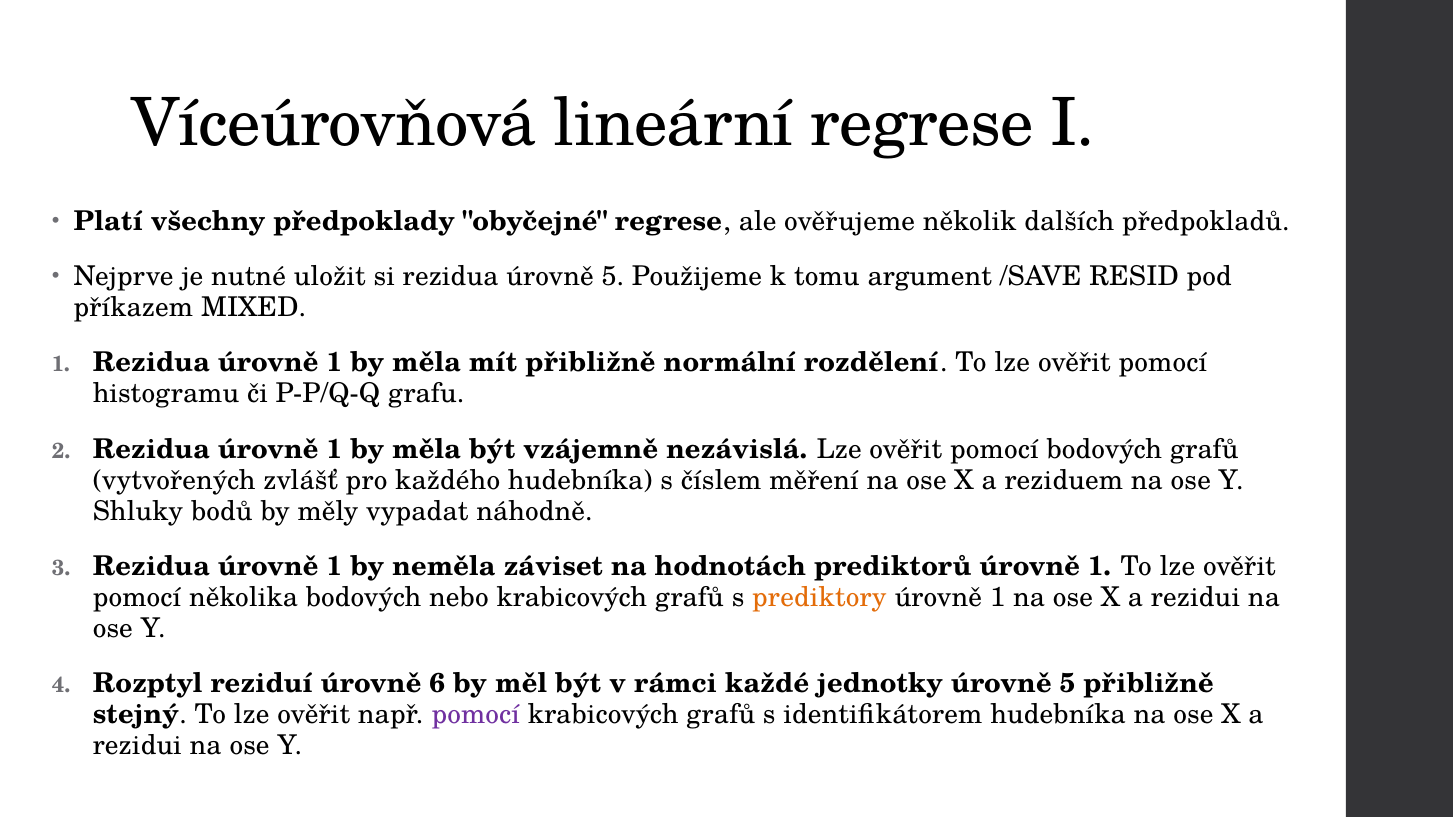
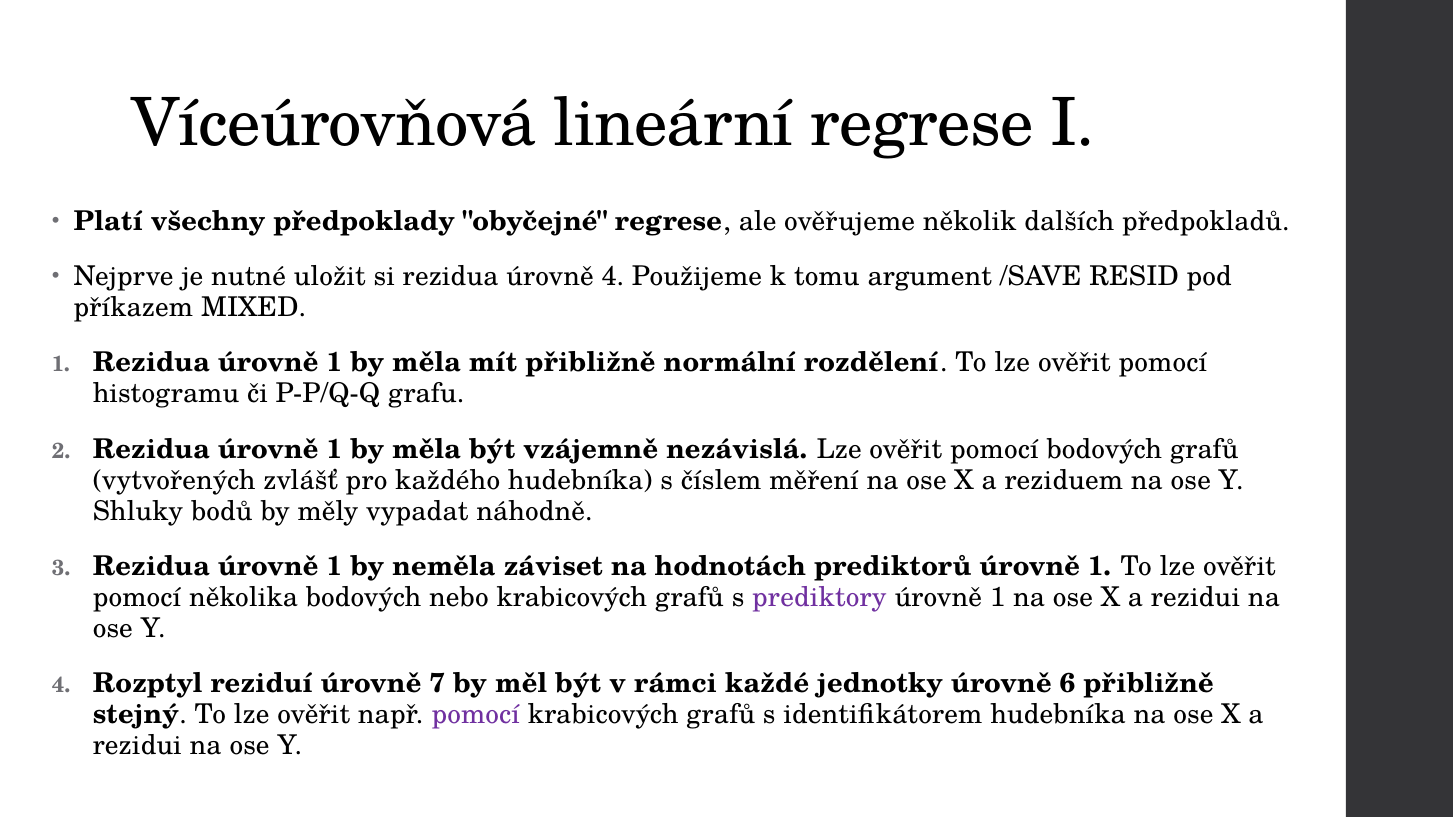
rezidua úrovně 5: 5 -> 4 (613, 277)
prediktory colour: orange -> purple (819, 598)
6: 6 -> 7 (437, 684)
jednotky úrovně 5: 5 -> 6 (1068, 684)
